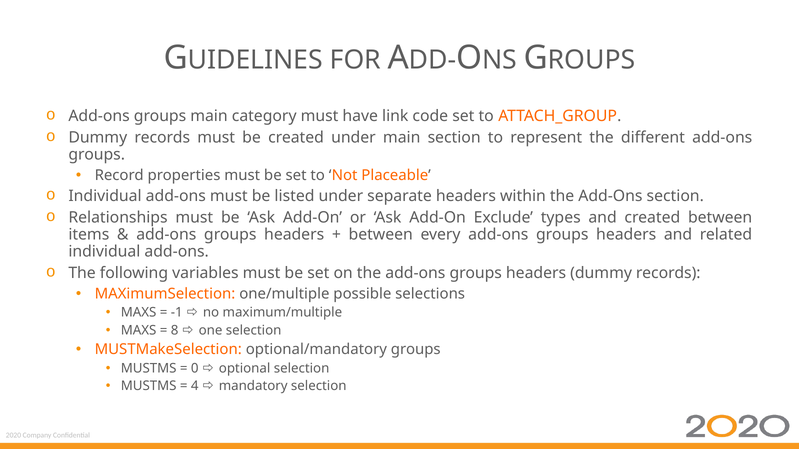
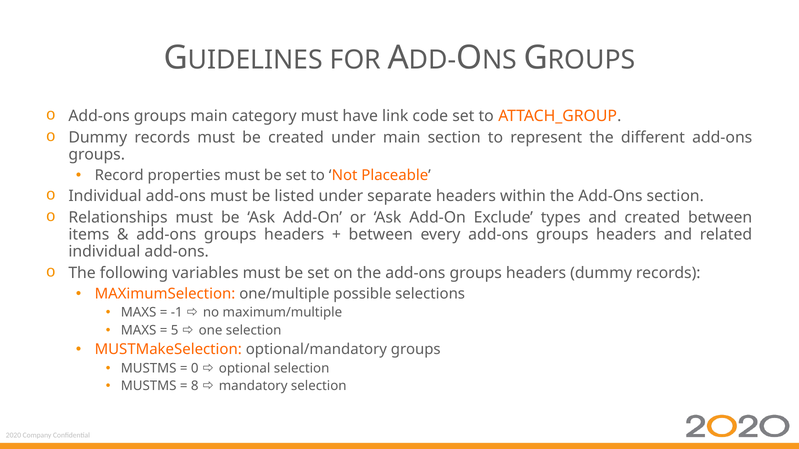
8: 8 -> 5 (175, 331)
4: 4 -> 8 (195, 386)
